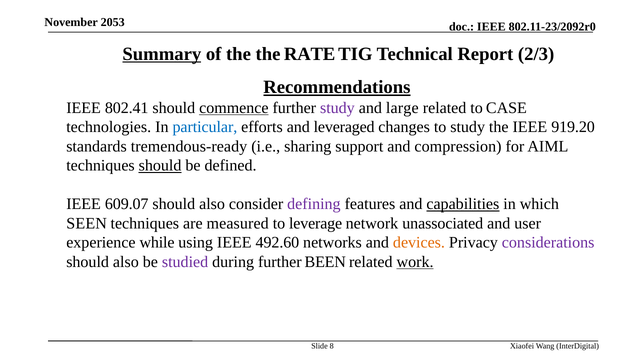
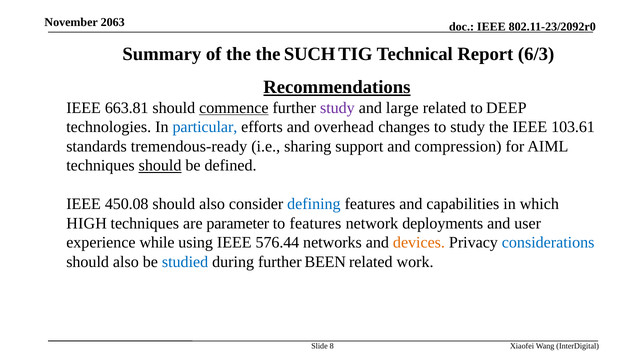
2053: 2053 -> 2063 (113, 22)
Summary underline: present -> none (162, 54)
RATE: RATE -> SUCH (310, 54)
2/3: 2/3 -> 6/3 (536, 54)
802.41: 802.41 -> 663.81 (127, 108)
CASE: CASE -> DEEP (506, 108)
leveraged: leveraged -> overhead (344, 127)
919.20: 919.20 -> 103.61 (573, 127)
609.07: 609.07 -> 450.08 (127, 204)
defining colour: purple -> blue (314, 204)
capabilities underline: present -> none (463, 204)
SEEN: SEEN -> HIGH (87, 223)
measured: measured -> parameter (238, 223)
to leverage: leverage -> features (315, 223)
unassociated: unassociated -> deployments (443, 223)
492.60: 492.60 -> 576.44 (277, 242)
considerations colour: purple -> blue (548, 242)
studied colour: purple -> blue (185, 262)
work underline: present -> none (415, 262)
